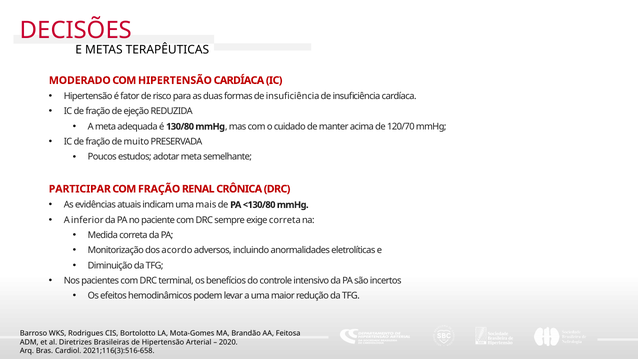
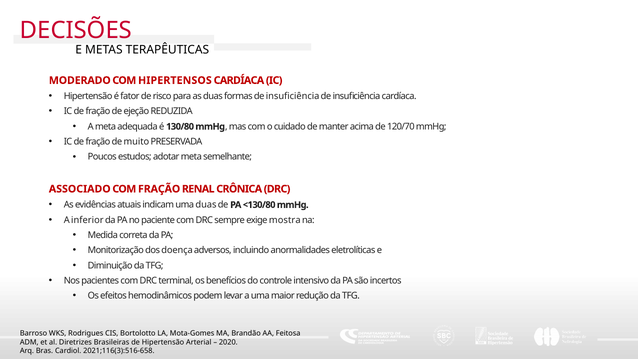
COM HIPERTENSÃO: HIPERTENSÃO -> HIPERTENSOS (175, 80)
PARTICIPAR: PARTICIPAR -> ASSOCIADO (80, 189)
uma mais: mais -> duas (206, 205)
exige correta: correta -> mostra (285, 220)
acordo: acordo -> doença (177, 250)
